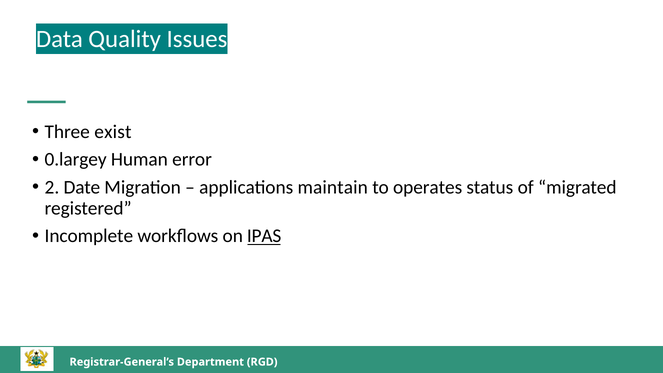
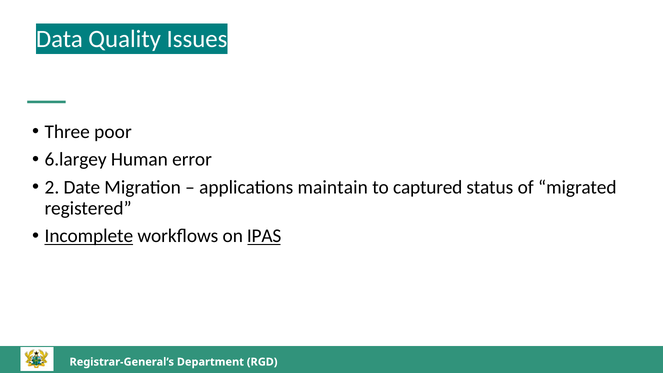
exist: exist -> poor (113, 132)
0.largey: 0.largey -> 6.largey (76, 159)
operates: operates -> captured (428, 187)
Incomplete underline: none -> present (89, 236)
